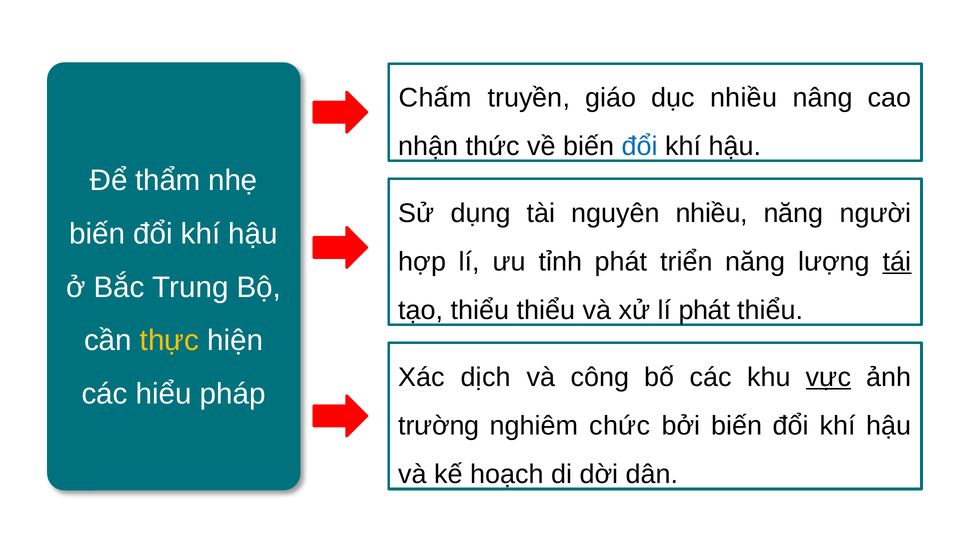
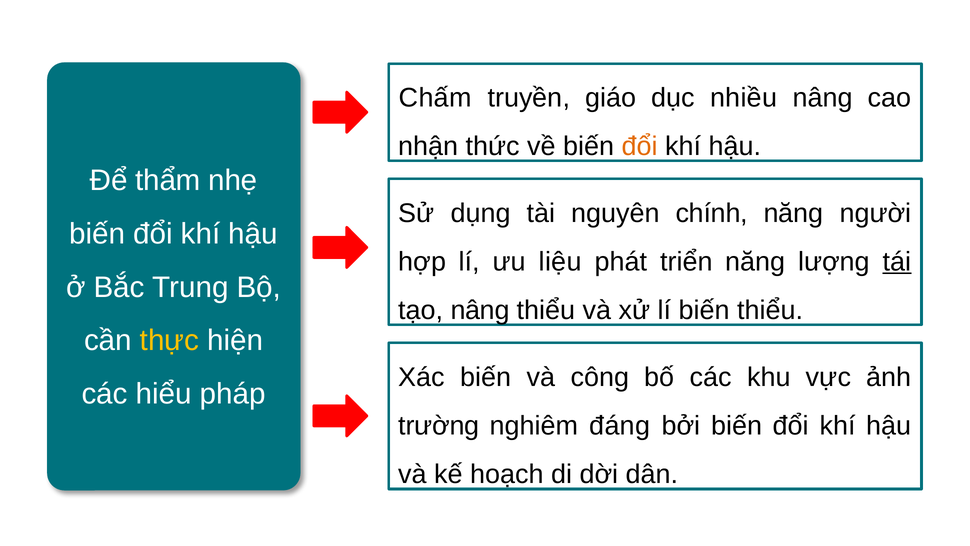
đổi colour: blue -> orange (640, 146)
nguyên nhiều: nhiều -> chính (712, 213)
tỉnh: tỉnh -> liệu (560, 262)
tạo thiểu: thiểu -> nâng (480, 310)
lí phát: phát -> biến (704, 310)
Xác dịch: dịch -> biến (486, 377)
vực underline: present -> none (828, 377)
chức: chức -> đáng (620, 426)
